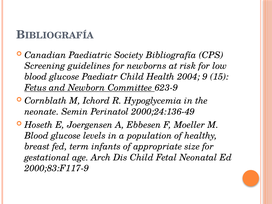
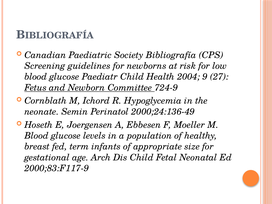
15: 15 -> 27 (219, 77)
623-9: 623-9 -> 724-9 (166, 88)
